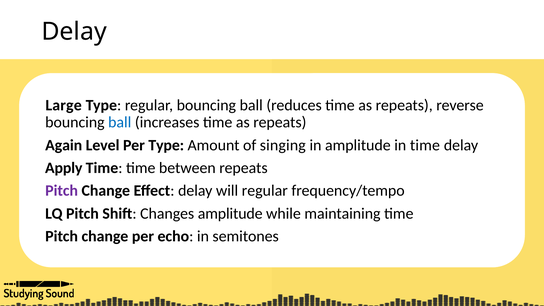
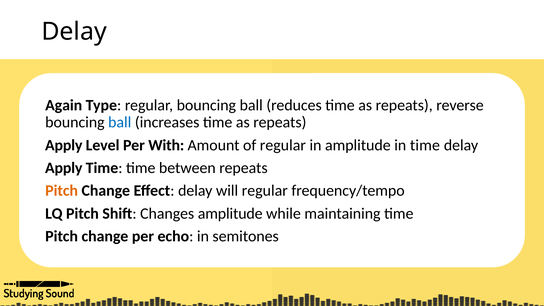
Large: Large -> Again (64, 105)
Again: Again -> Apply (64, 145)
Per Type: Type -> With (166, 145)
of singing: singing -> regular (283, 145)
Pitch colour: purple -> orange (62, 191)
